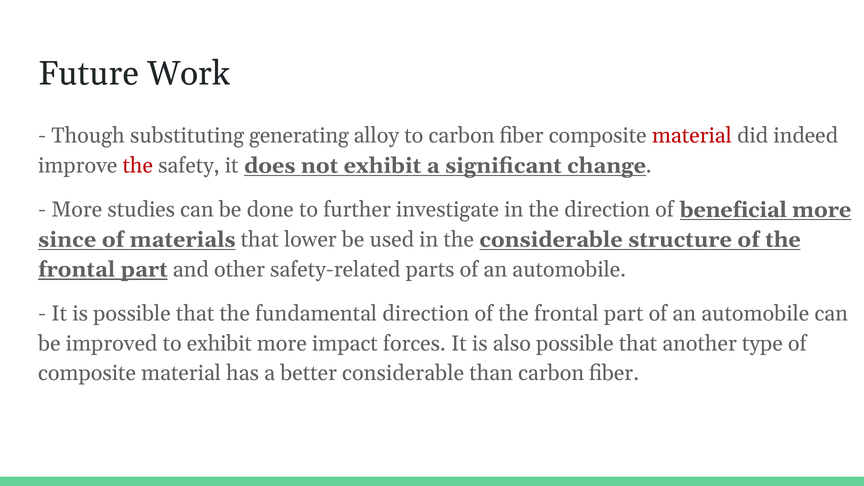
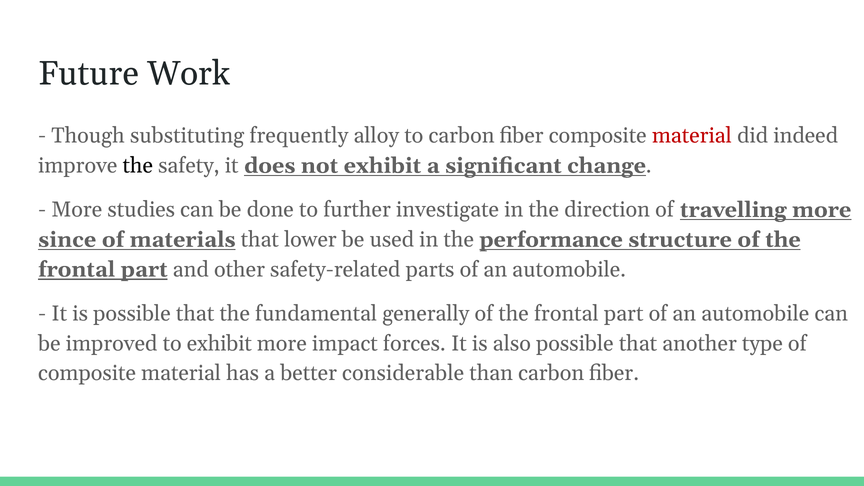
generating: generating -> frequently (299, 136)
the colour: red -> black (138, 166)
beneficial: beneficial -> travelling (733, 210)
the considerable: considerable -> performance (551, 240)
fundamental direction: direction -> generally (426, 314)
